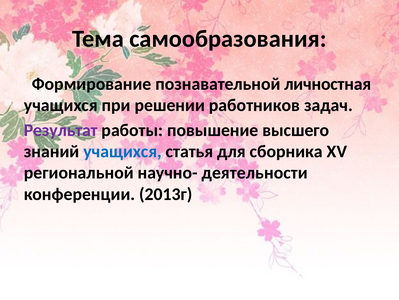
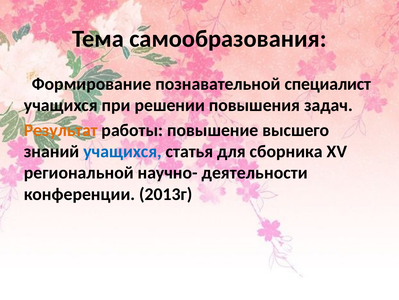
личностная: личностная -> специалист (328, 84)
работников: работников -> повышения (254, 105)
Результат colour: purple -> orange (61, 130)
